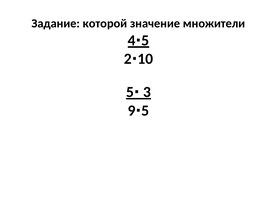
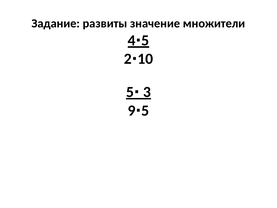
которой: которой -> развиты (105, 23)
